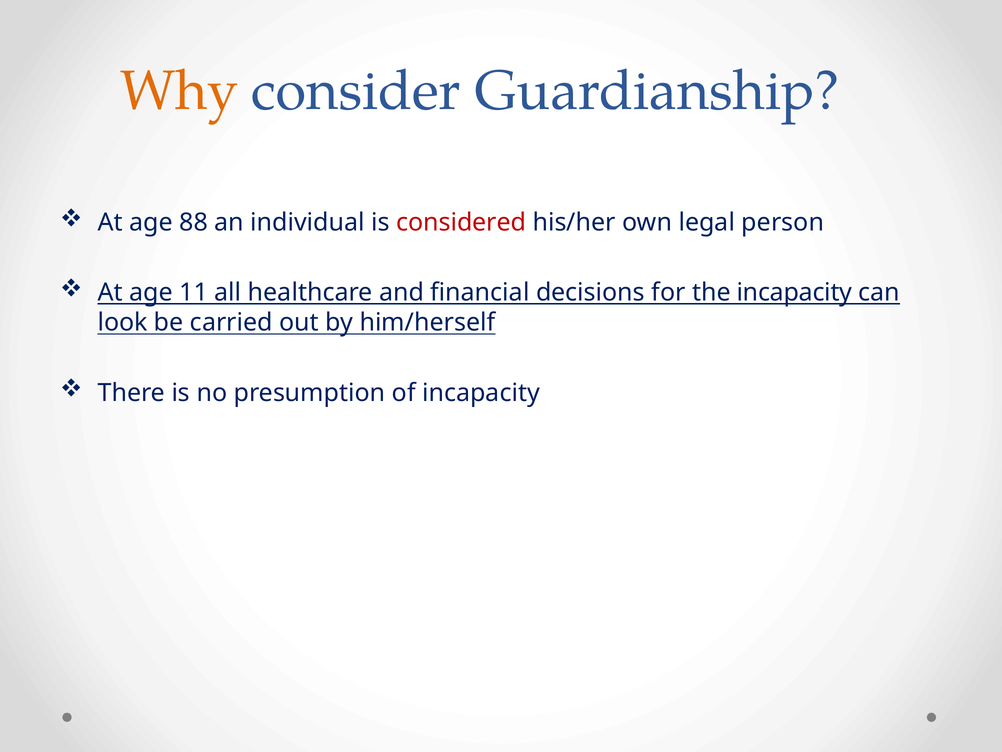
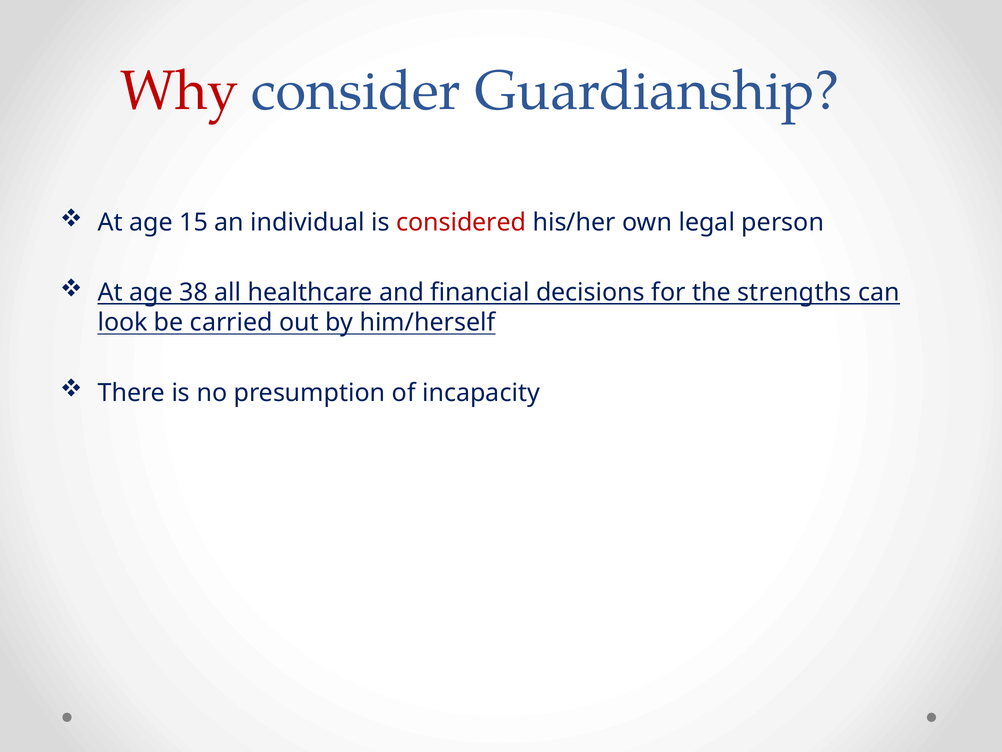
Why colour: orange -> red (179, 91)
88: 88 -> 15 (194, 222)
11: 11 -> 38 (194, 292)
the incapacity: incapacity -> strengths (794, 292)
